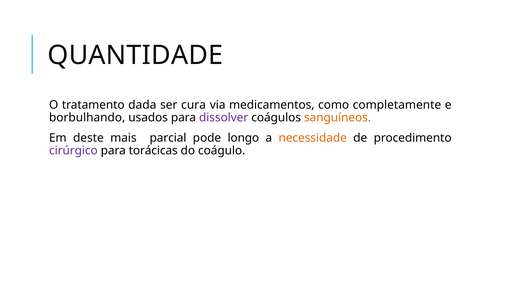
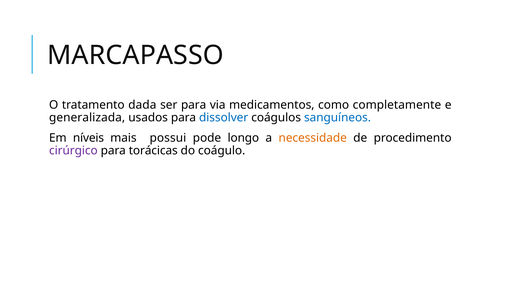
QUANTIDADE: QUANTIDADE -> MARCAPASSO (135, 55)
ser cura: cura -> para (194, 105)
borbulhando: borbulhando -> generalizada (87, 118)
dissolver colour: purple -> blue (224, 118)
sanguíneos colour: orange -> blue (337, 118)
deste: deste -> níveis (89, 138)
parcial: parcial -> possui (168, 138)
